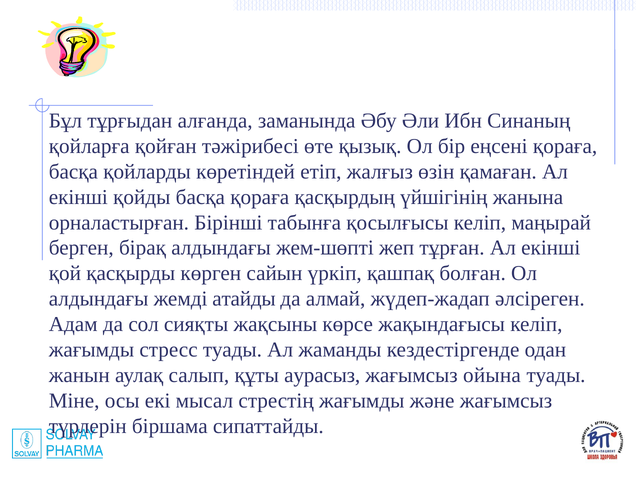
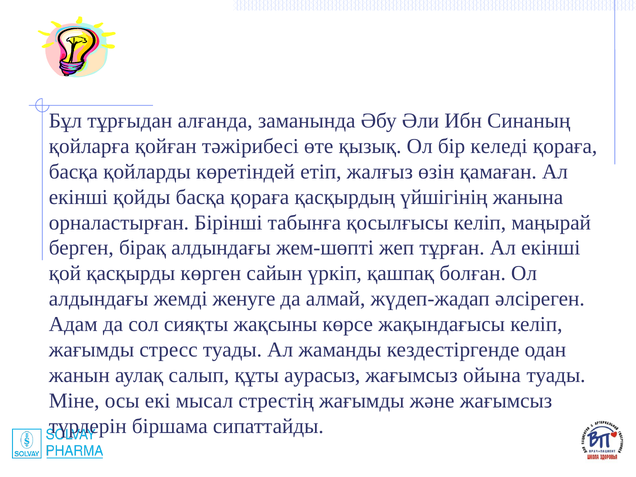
еңсені: еңсені -> келеді (499, 146)
атайды: атайды -> женуге (244, 299)
